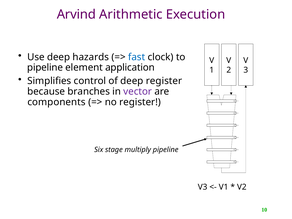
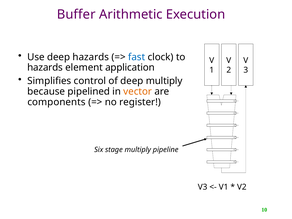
Arvind: Arvind -> Buffer (76, 15)
pipeline: pipeline -> hazards (45, 68)
deep register: register -> multiply (164, 81)
branches: branches -> pipelined (89, 91)
vector colour: purple -> orange (138, 91)
